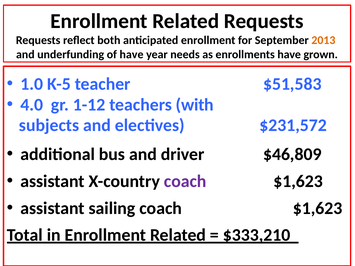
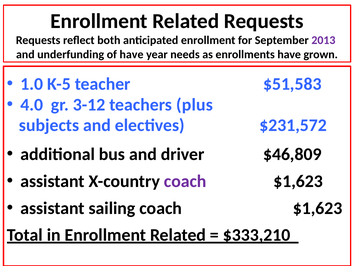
2013 colour: orange -> purple (323, 40)
1-12: 1-12 -> 3-12 (89, 105)
with: with -> plus (195, 105)
